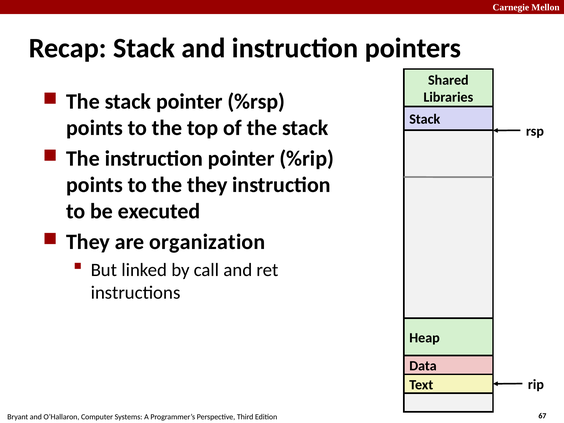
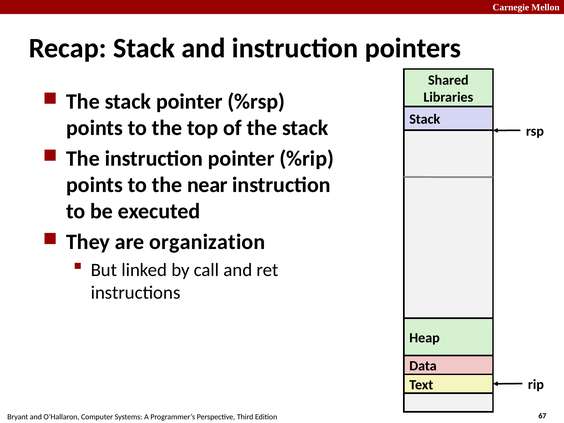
the they: they -> near (207, 185)
